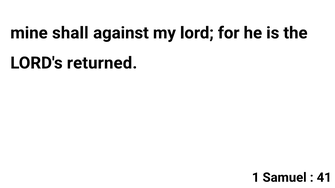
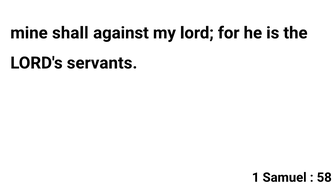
returned: returned -> servants (102, 63)
41: 41 -> 58 (324, 178)
